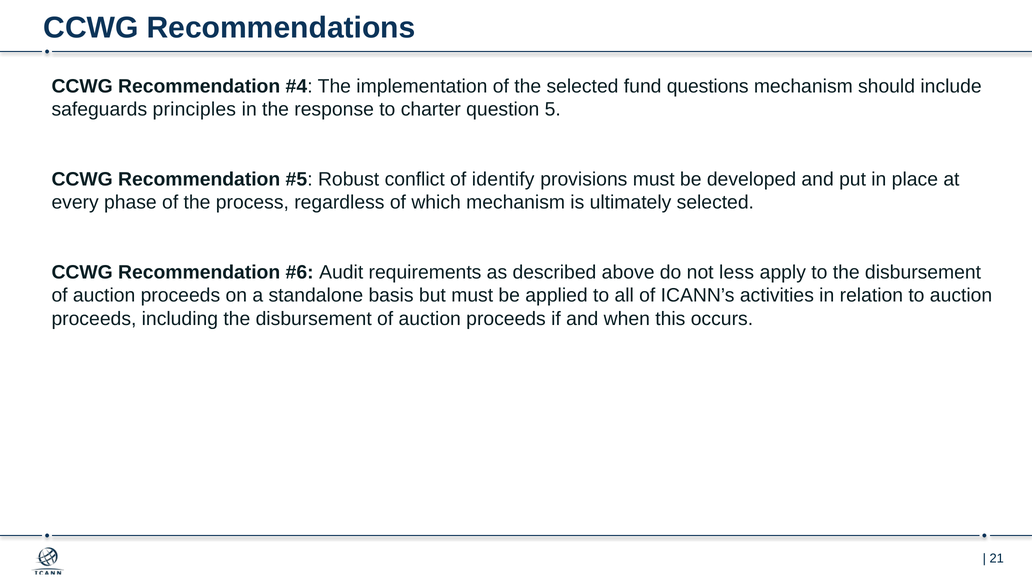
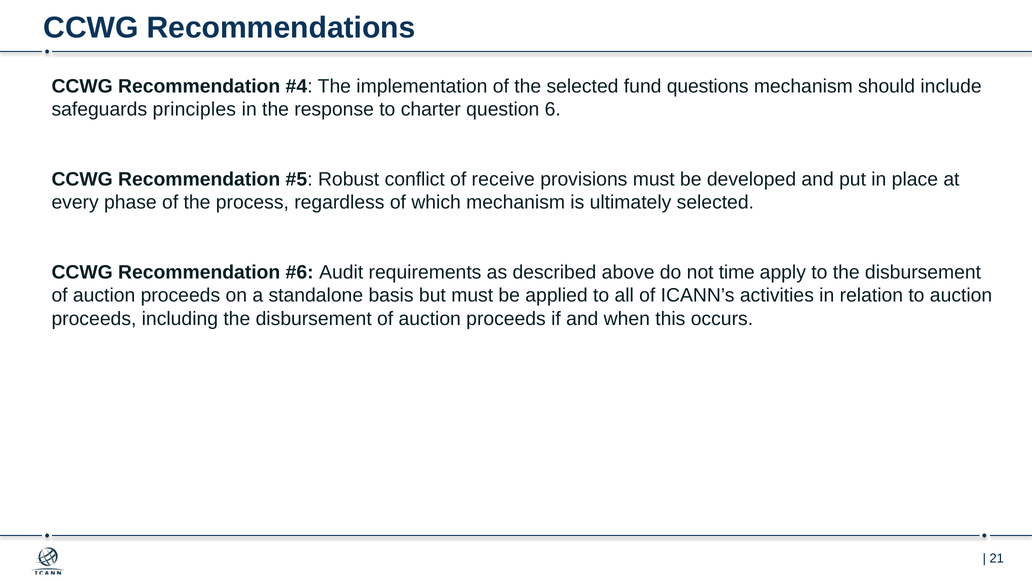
5: 5 -> 6 (553, 109)
identify: identify -> receive (503, 179)
less: less -> time (737, 272)
